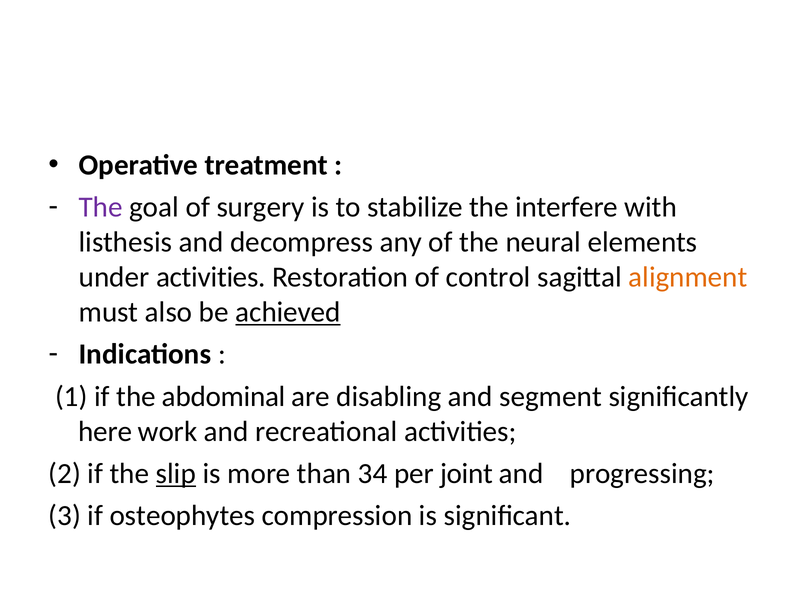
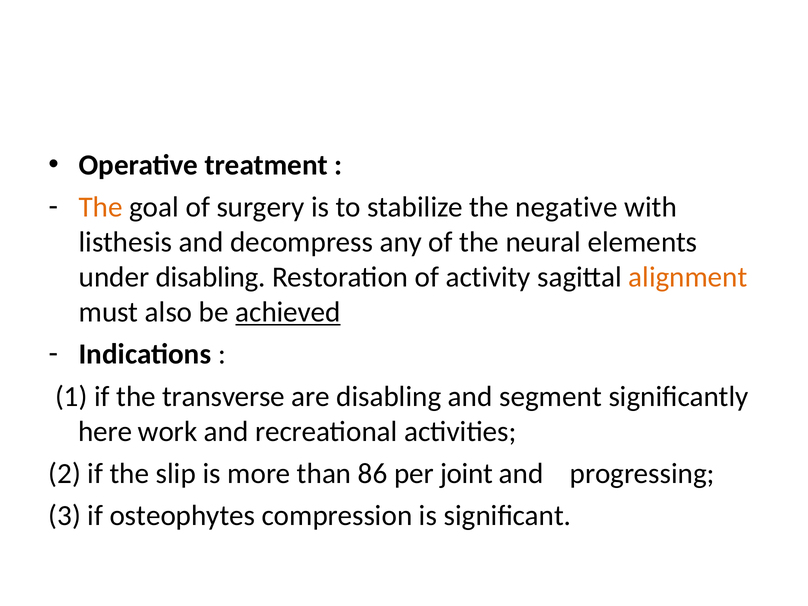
The colour: purple -> orange (101, 207)
interfere: interfere -> negative (567, 207)
under activities: activities -> disabling (211, 277)
control: control -> activity (488, 277)
abdominal: abdominal -> transverse (224, 397)
slip underline: present -> none (176, 474)
34: 34 -> 86 (373, 474)
